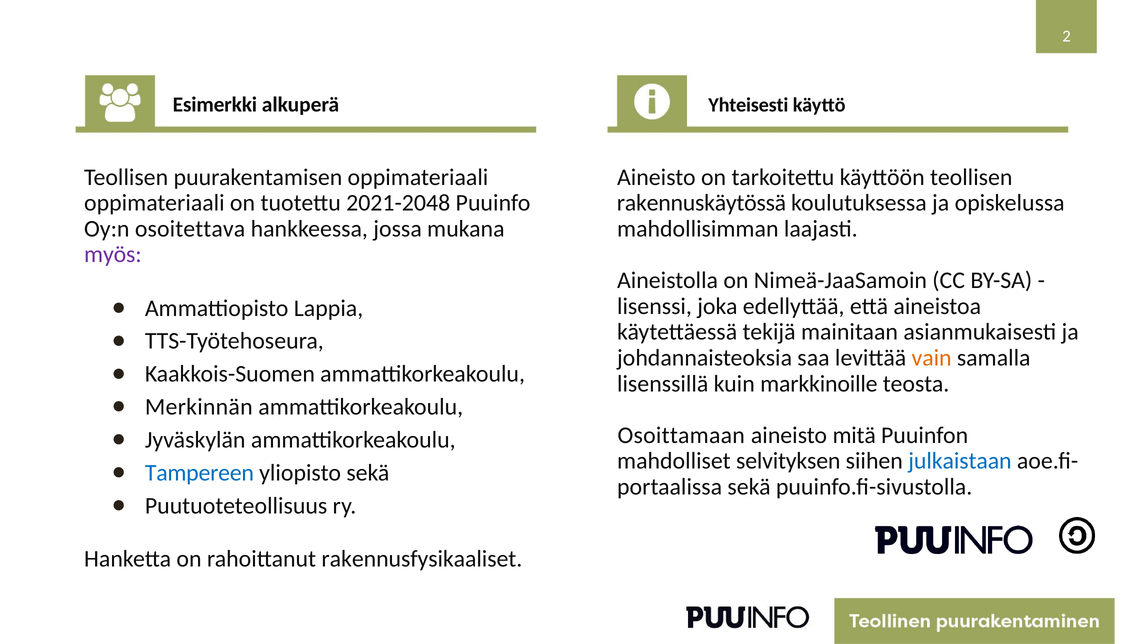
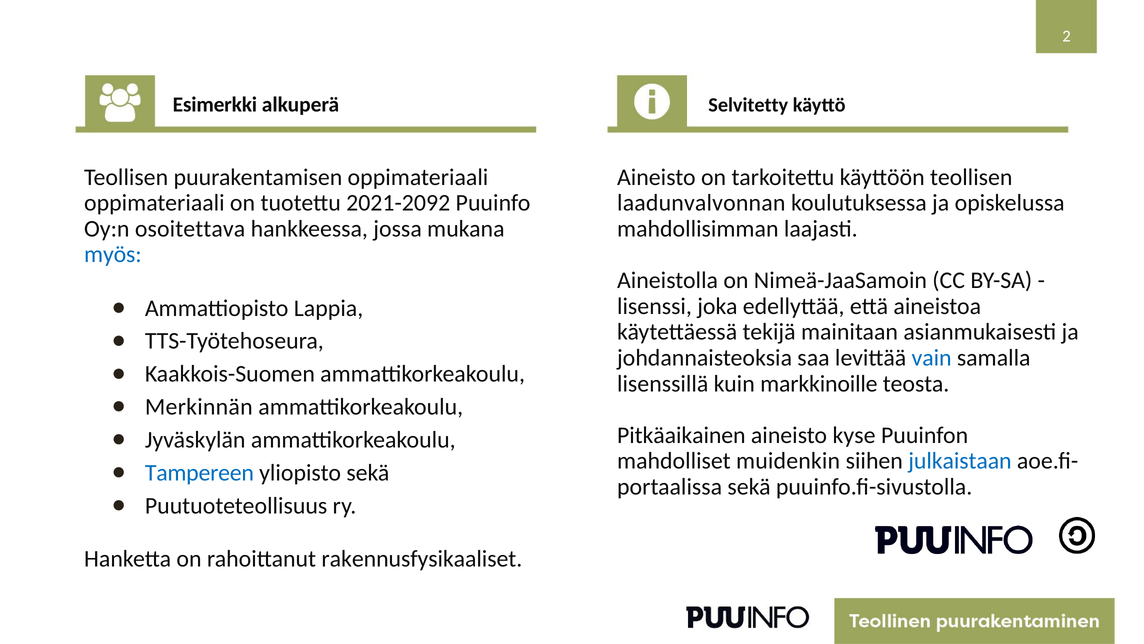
Yhteisesti: Yhteisesti -> Selvitetty (748, 105)
2021-2048: 2021-2048 -> 2021-2092 (398, 203)
rakennuskäytössä: rakennuskäytössä -> laadunvalvonnan (701, 203)
myös colour: purple -> blue (113, 254)
vain colour: orange -> blue (932, 358)
Osoittamaan: Osoittamaan -> Pitkäaikainen (681, 435)
mitä: mitä -> kyse (854, 435)
selvityksen: selvityksen -> muidenkin (788, 461)
